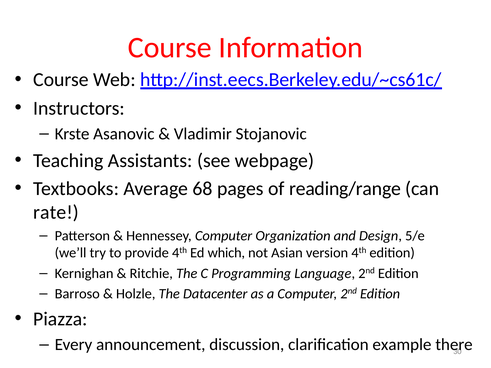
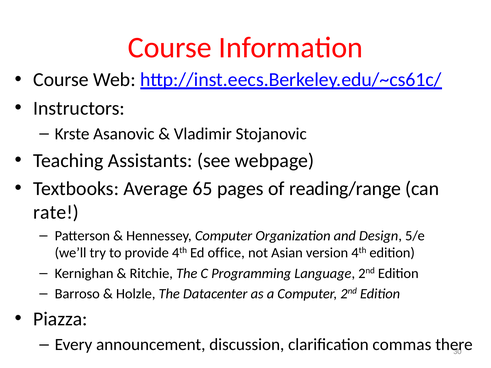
68: 68 -> 65 (203, 189)
which: which -> office (226, 253)
example: example -> commas (402, 345)
